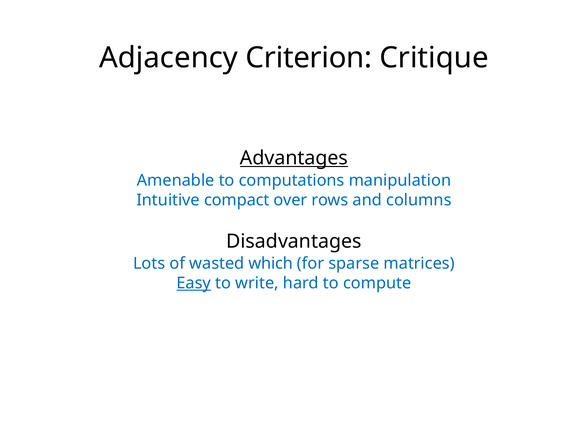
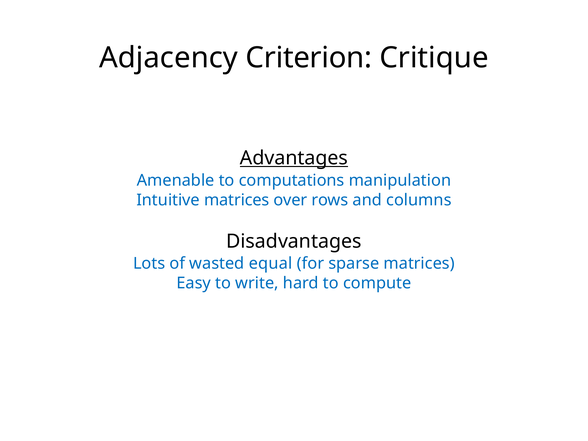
Intuitive compact: compact -> matrices (237, 200)
which: which -> equal (271, 264)
Easy underline: present -> none (194, 283)
